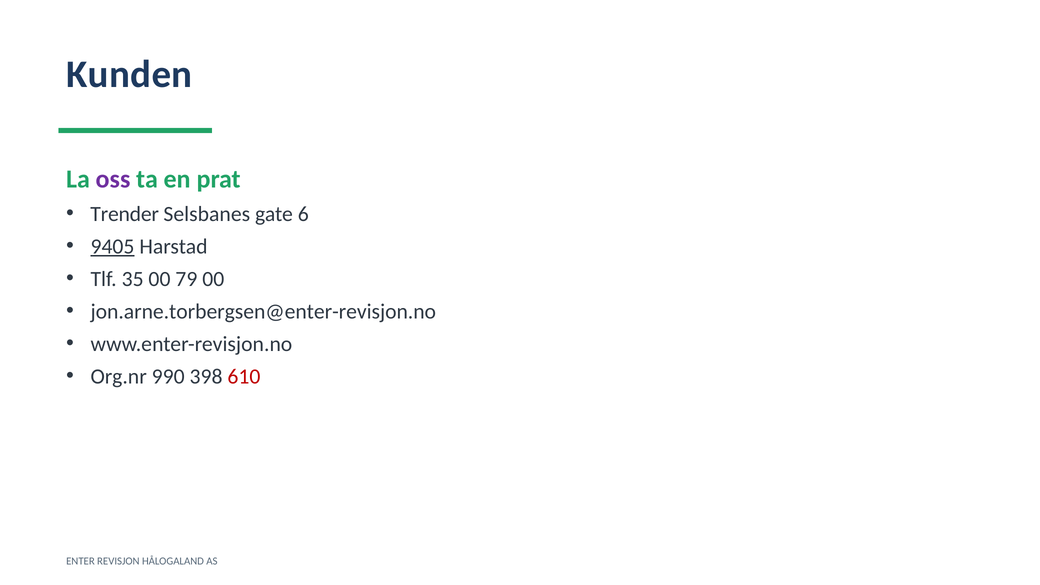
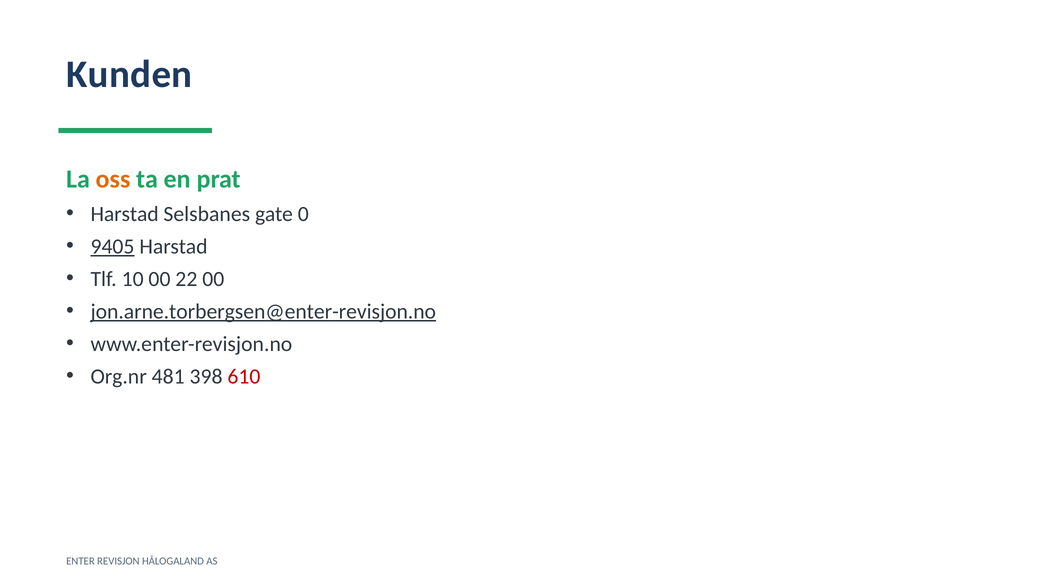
oss colour: purple -> orange (113, 179)
Trender: Trender -> Harstad (125, 214)
6: 6 -> 0 (303, 214)
35: 35 -> 10 (133, 279)
79: 79 -> 22 (186, 279)
jon.arne.torbergsen@enter-revisjon.no underline: none -> present (263, 311)
990: 990 -> 481 (168, 376)
